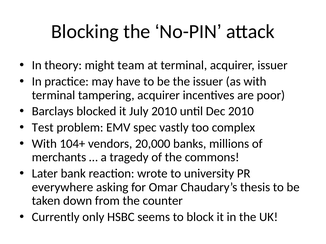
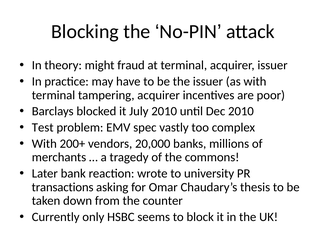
team: team -> fraud (131, 65)
104+: 104+ -> 200+ (72, 144)
everywhere: everywhere -> transactions (63, 187)
